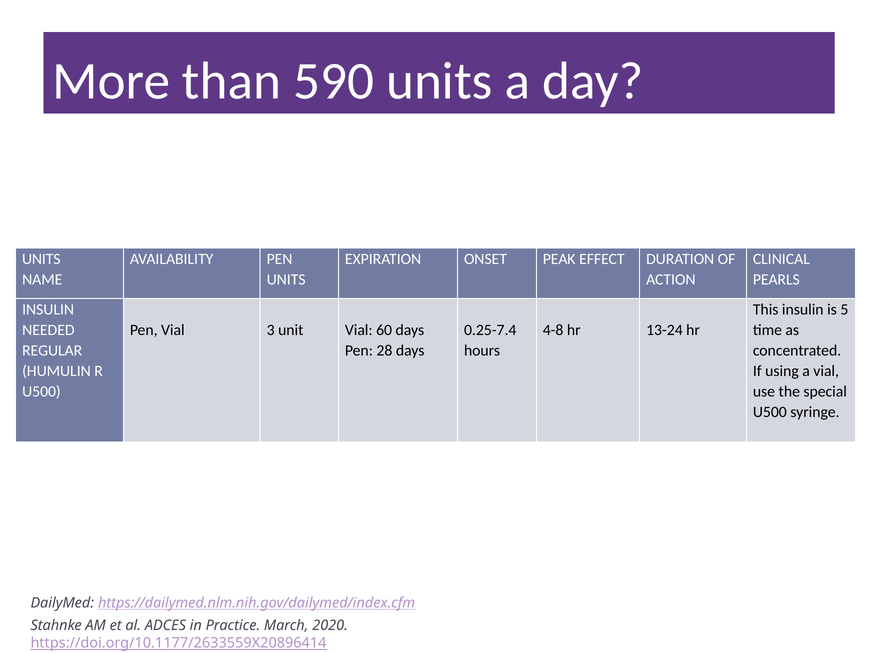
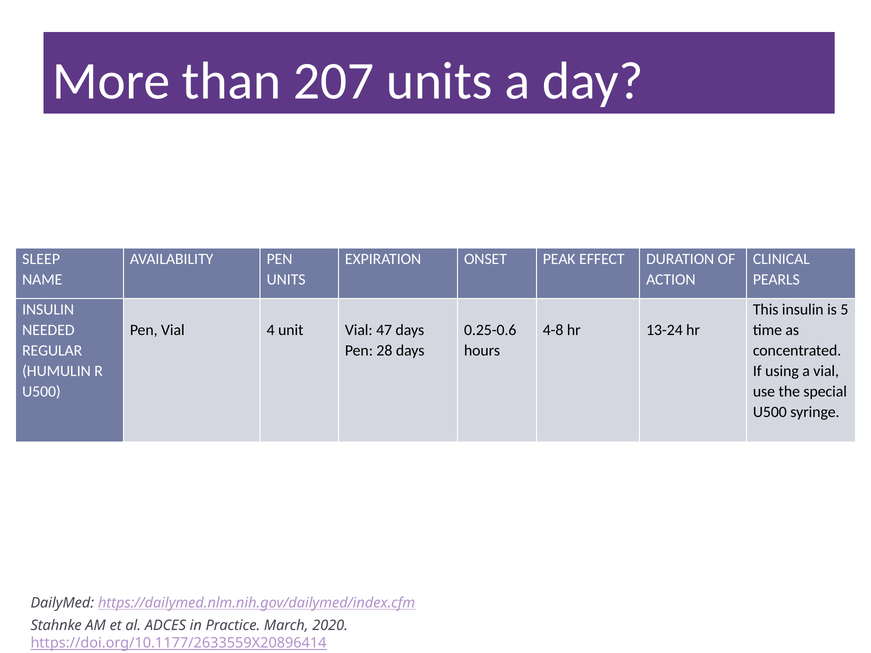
590: 590 -> 207 (334, 81)
UNITS: UNITS -> SLEEP (41, 259)
3: 3 -> 4 (271, 330)
60: 60 -> 47 (384, 330)
0.25-7.4: 0.25-7.4 -> 0.25-0.6 (490, 330)
